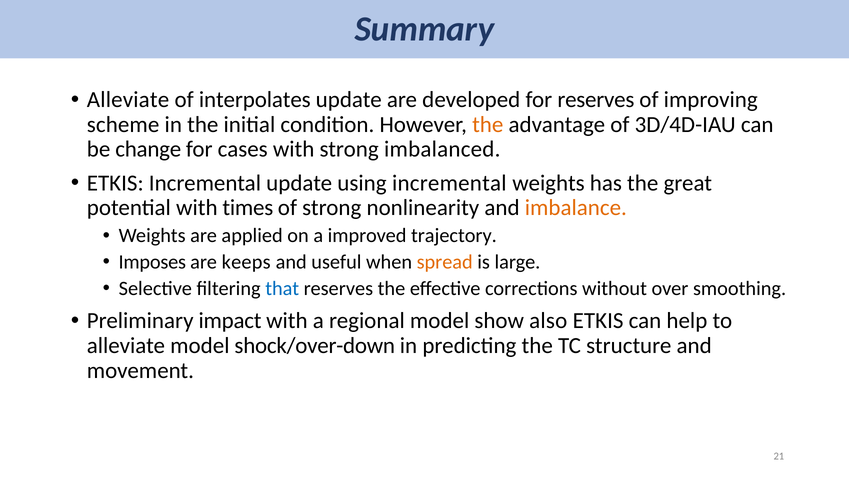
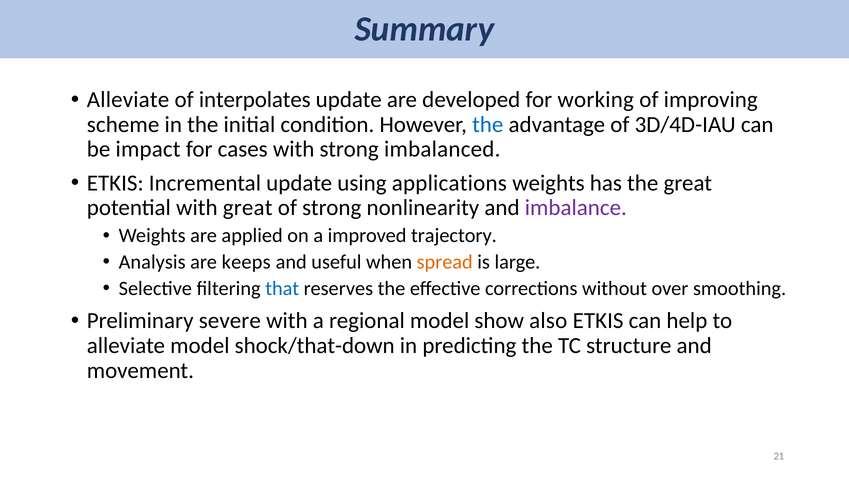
for reserves: reserves -> working (596, 100)
the colour: orange -> blue (488, 124)
change: change -> impact (148, 149)
using incremental: incremental -> applications (449, 183)
with times: times -> great (248, 208)
imbalance colour: orange -> purple (576, 208)
Imposes: Imposes -> Analysis (152, 262)
impact: impact -> severe (230, 320)
shock/over-down: shock/over-down -> shock/that-down (315, 345)
